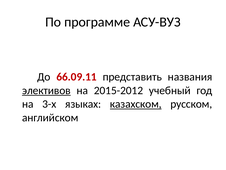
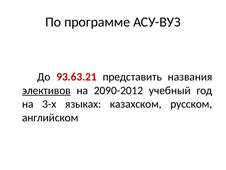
66.09.11: 66.09.11 -> 93.63.21 (77, 77)
2015-2012: 2015-2012 -> 2090-2012 (118, 90)
казахском underline: present -> none (136, 104)
